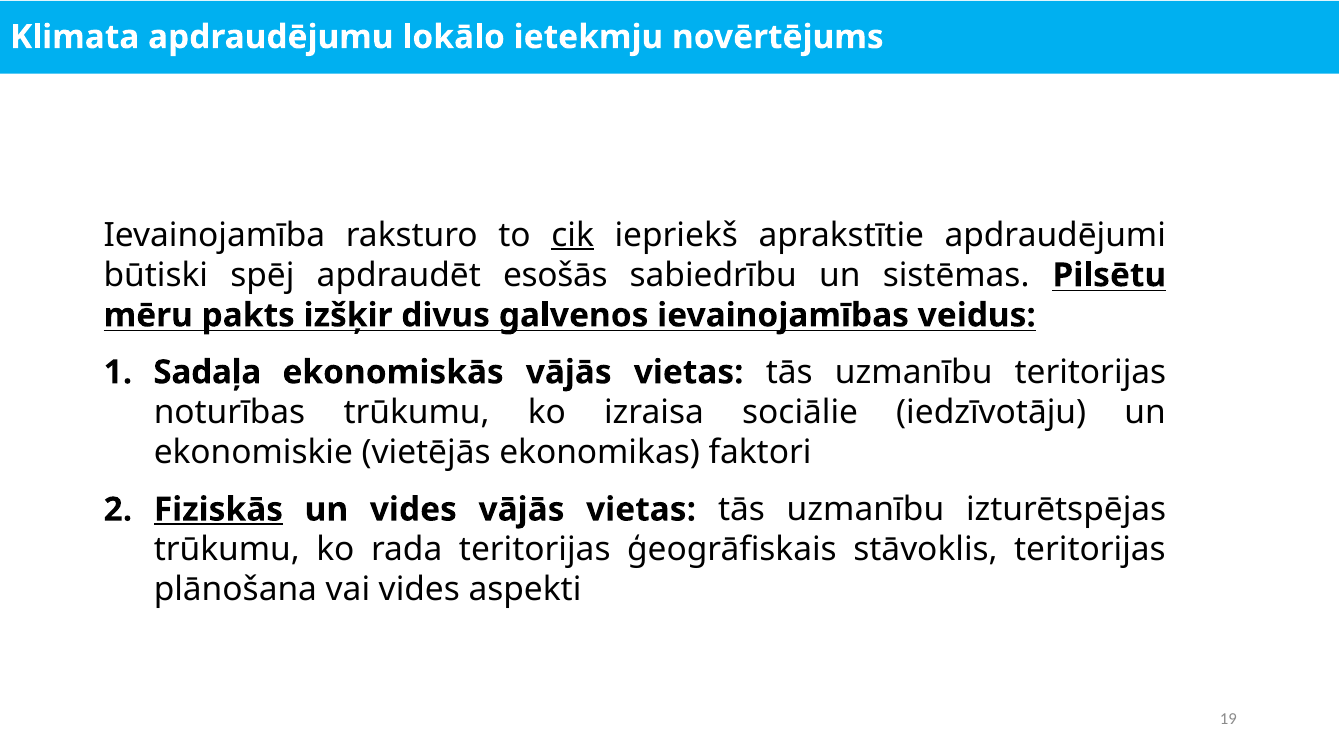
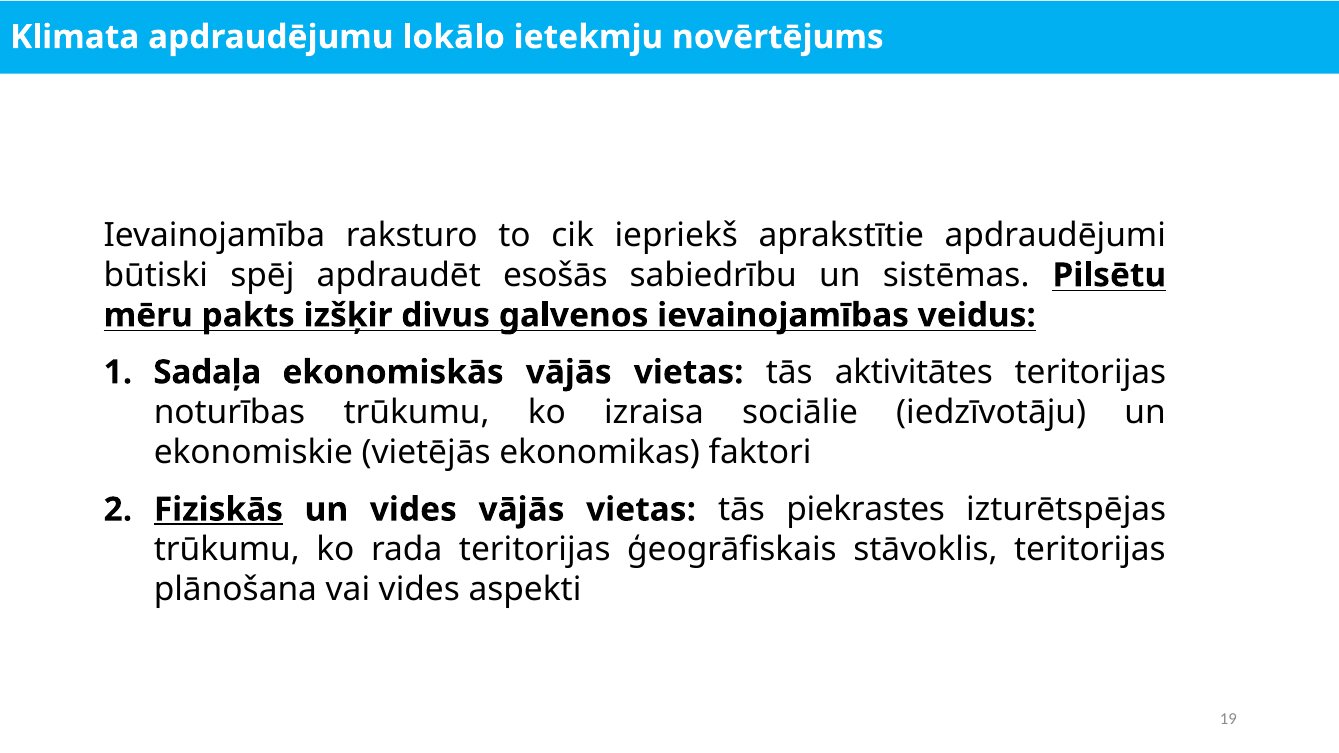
cik underline: present -> none (573, 235)
uzmanību: uzmanību -> aktivitātes (914, 372)
uzmanību: uzmanību -> piekrastes (866, 510)
